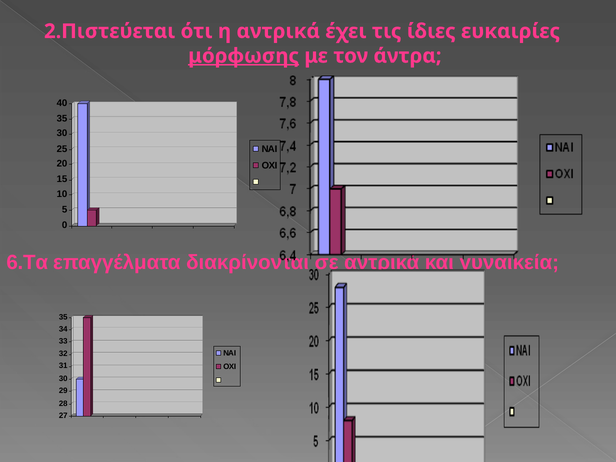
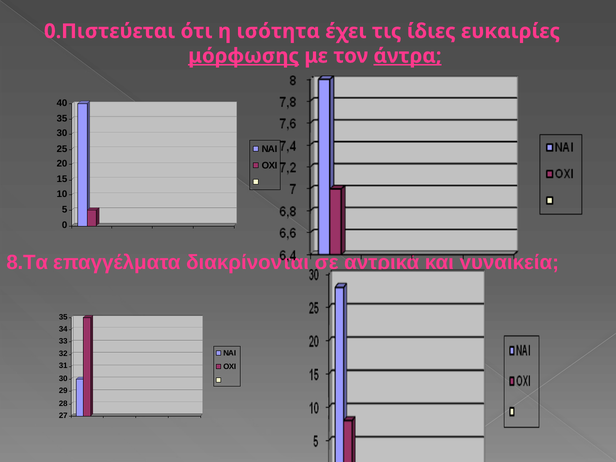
2.Πιστεύεται: 2.Πιστεύεται -> 0.Πιστεύεται (110, 31)
η αντρικά: αντρικά -> ισότητα (278, 31)
άντρα underline: none -> present (408, 56)
6.Τα: 6.Τα -> 8.Τα (27, 262)
